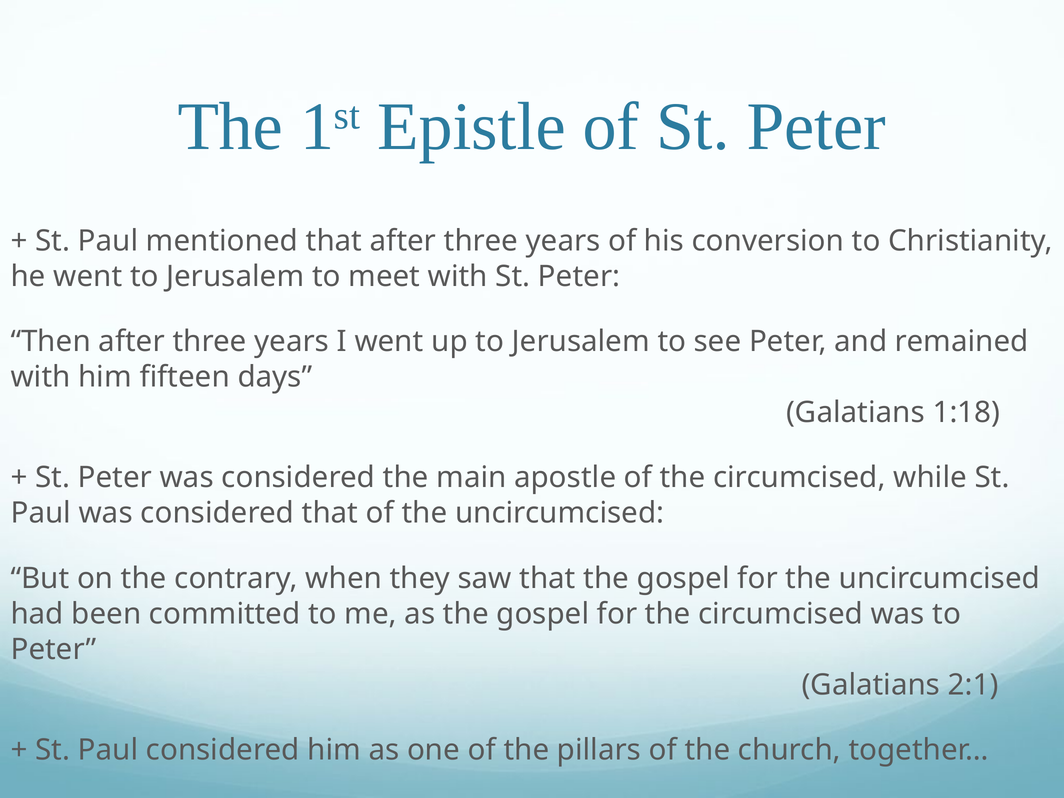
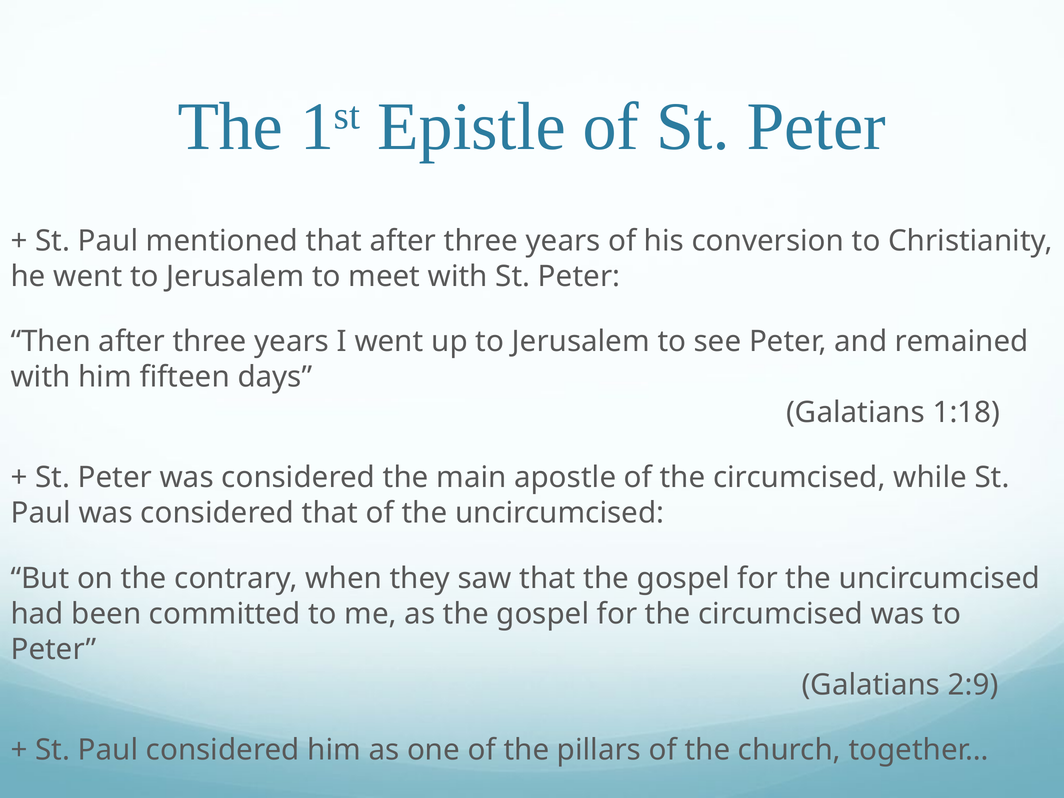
2:1: 2:1 -> 2:9 (973, 685)
